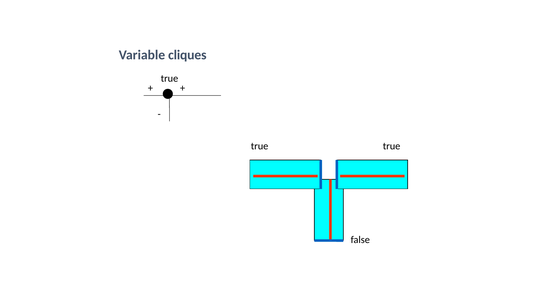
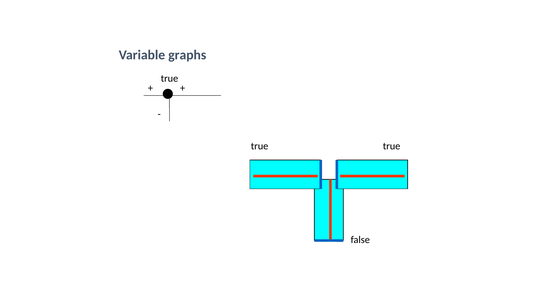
cliques: cliques -> graphs (187, 55)
